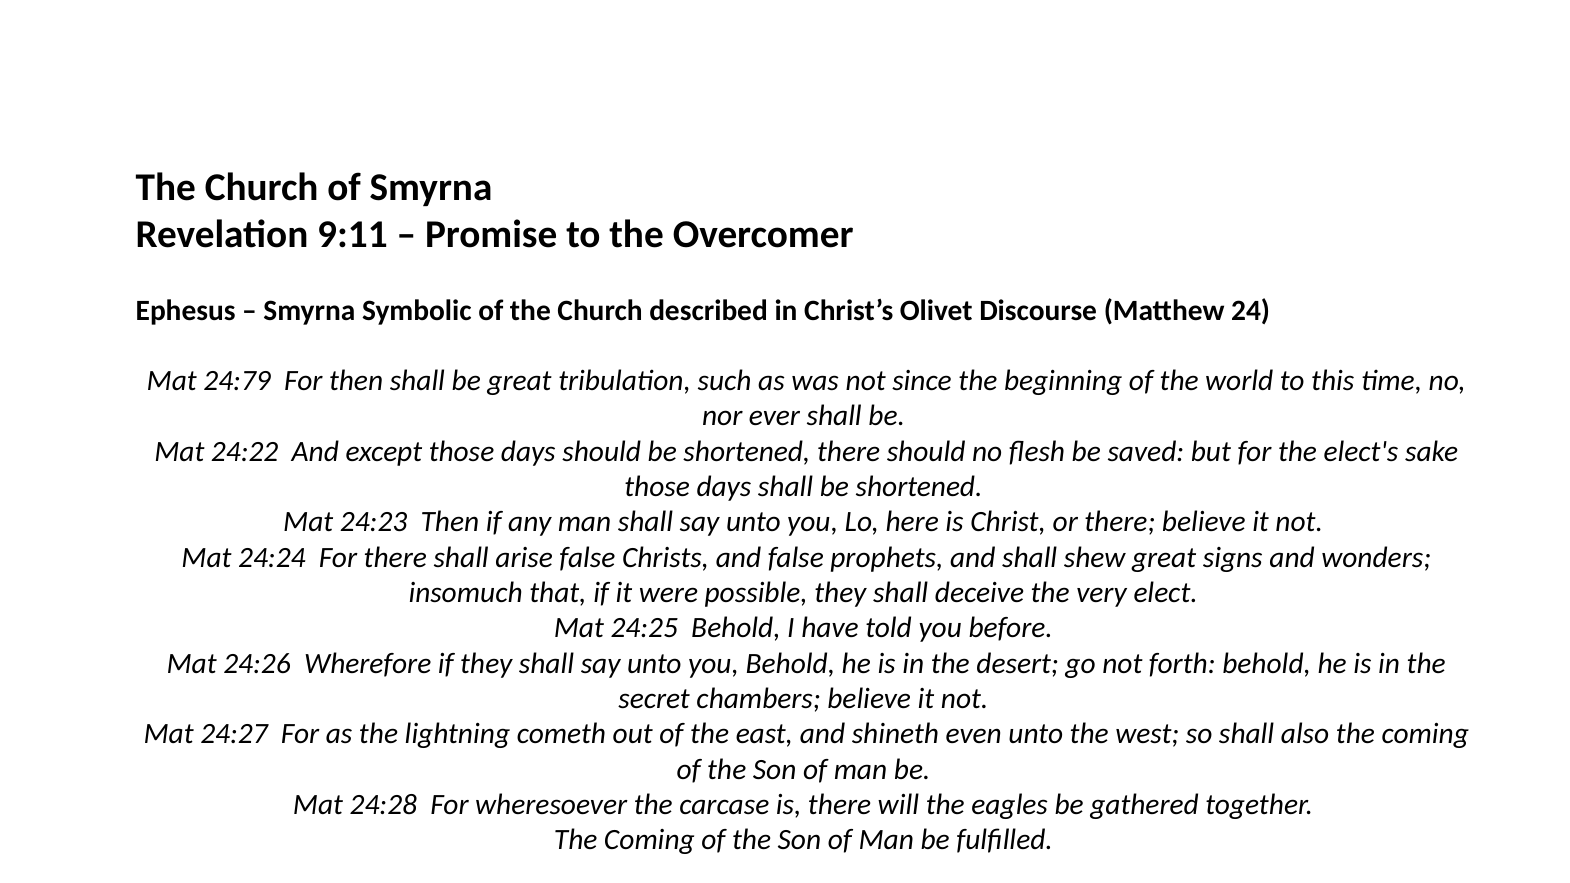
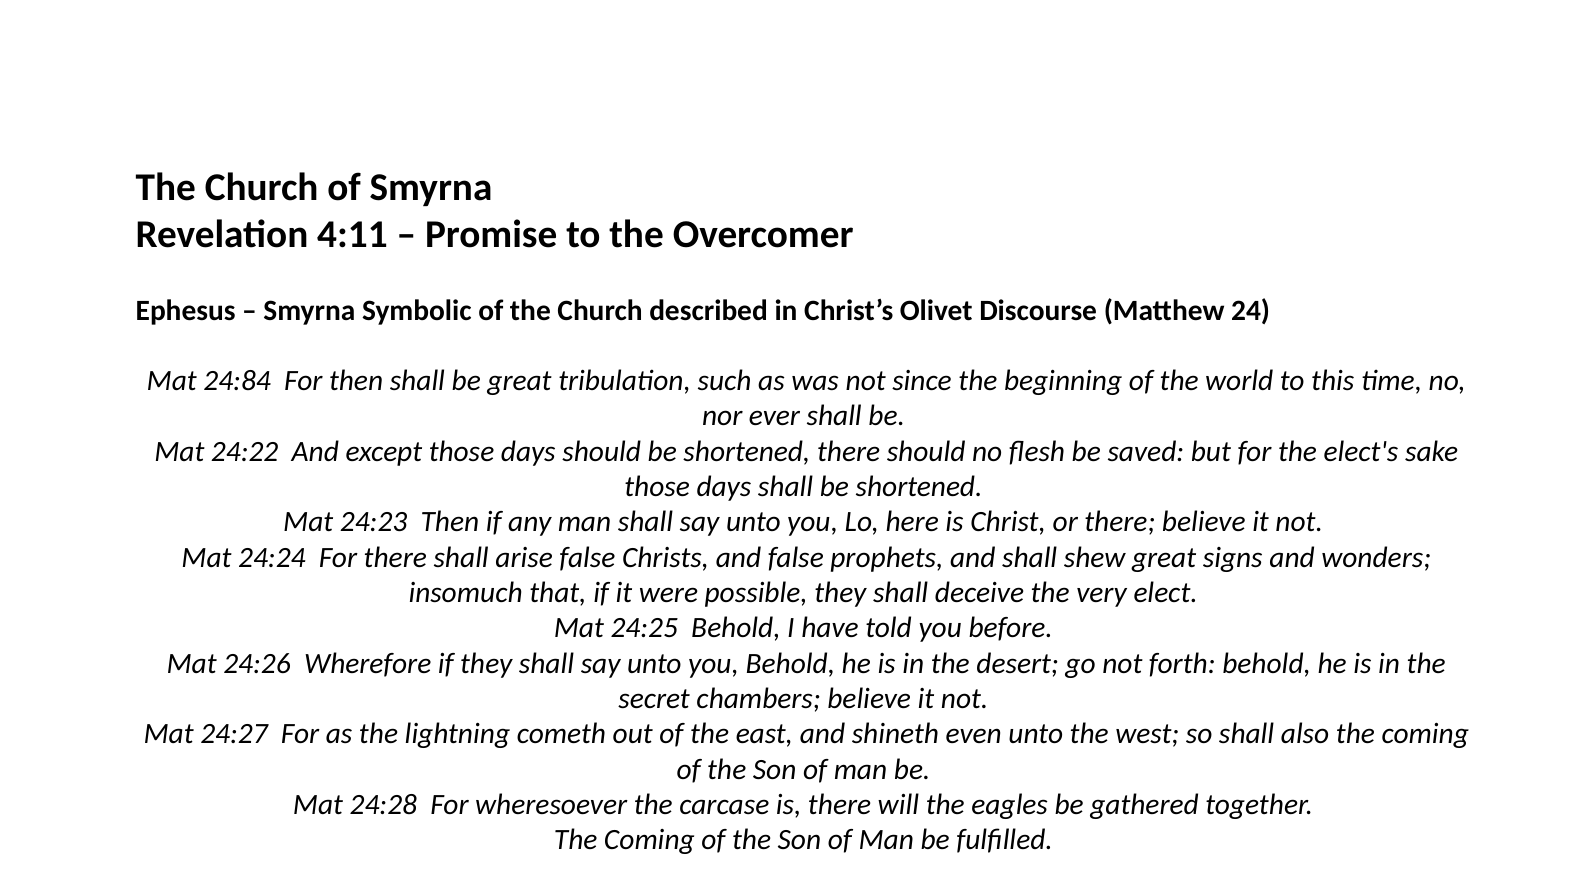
9:11: 9:11 -> 4:11 (352, 235)
24:79: 24:79 -> 24:84 (237, 381)
